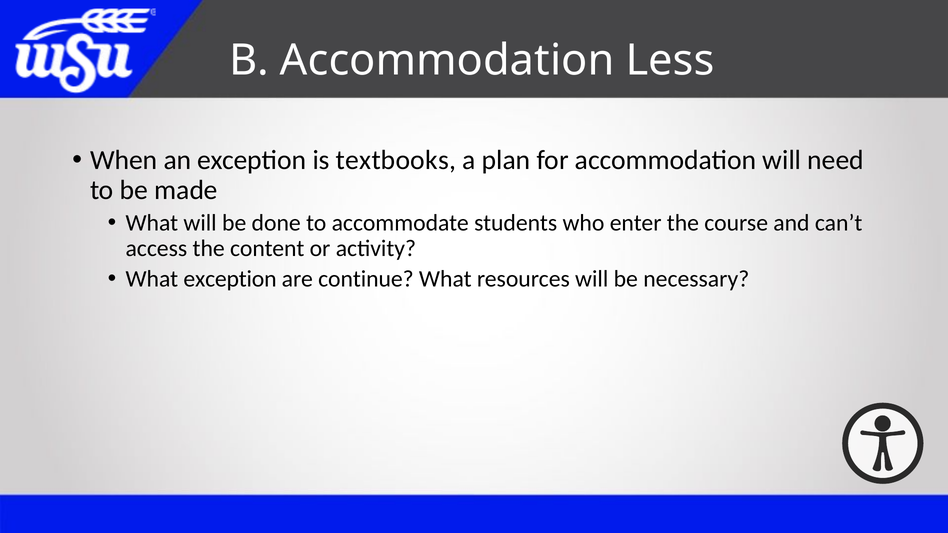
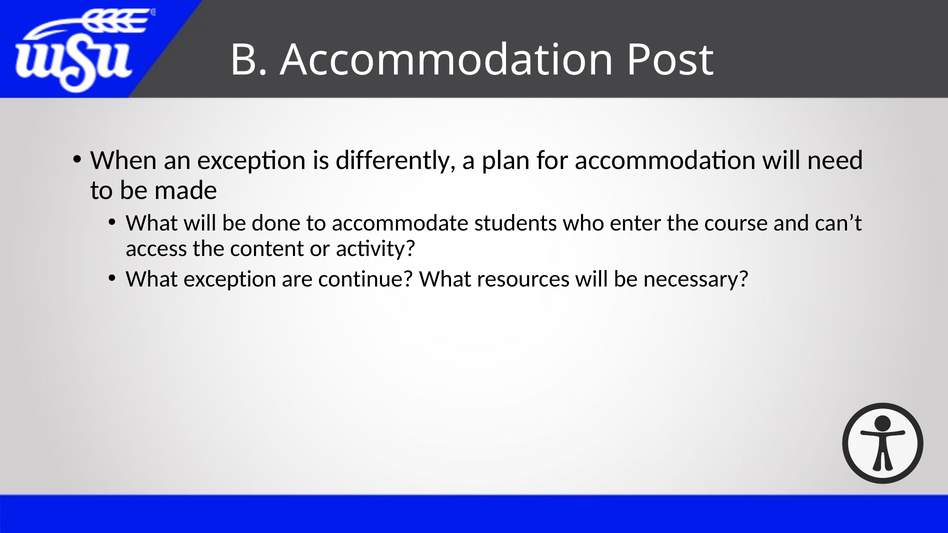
Less: Less -> Post (670, 60)
textbooks: textbooks -> differently (396, 160)
